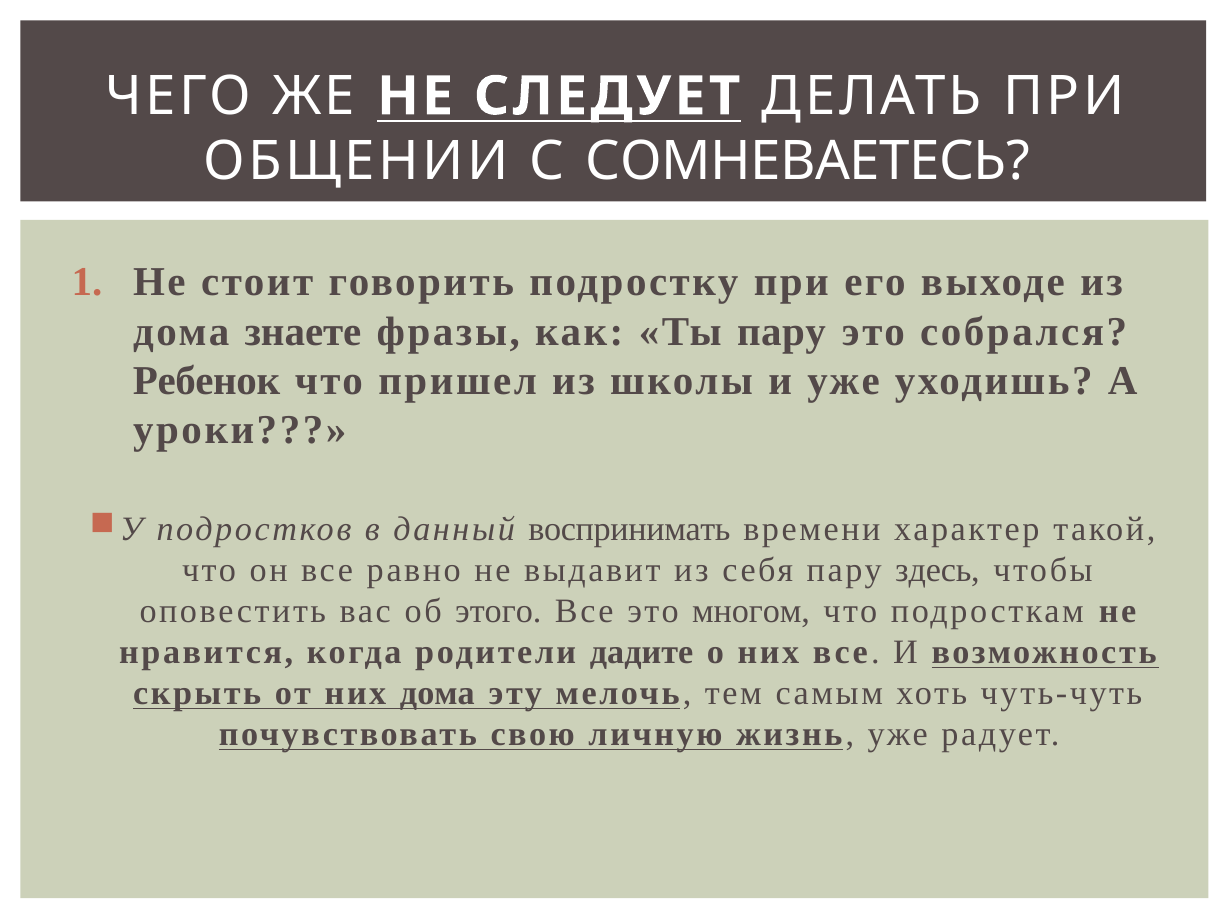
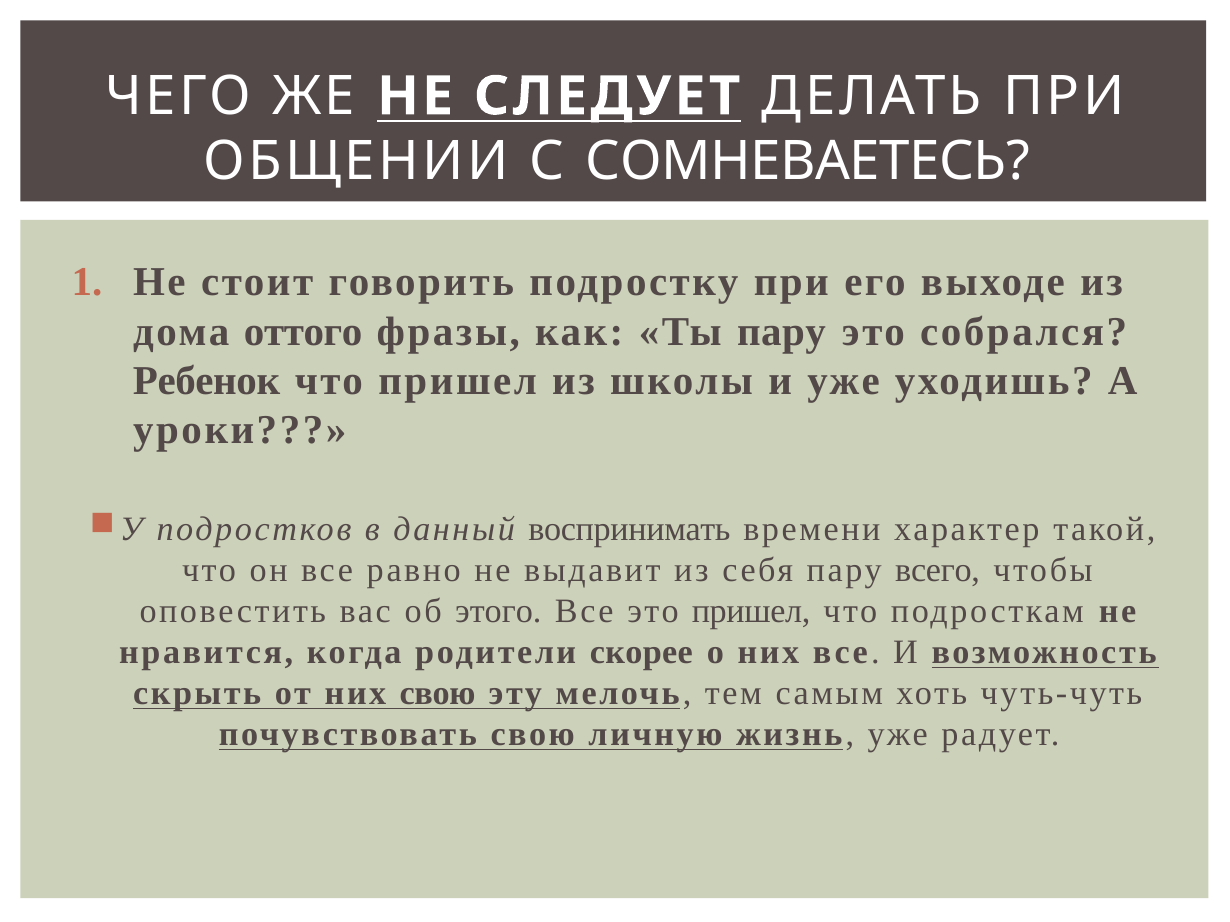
знаете: знаете -> оттого (303, 332)
здесь: здесь -> всего (938, 571)
это многом: многом -> пришел (751, 612)
дадите: дадите -> скорее (641, 653)
них дома: дома -> свою (438, 694)
